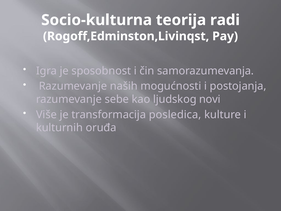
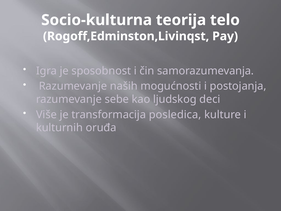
radi: radi -> telo (225, 20)
novi: novi -> deci (210, 99)
